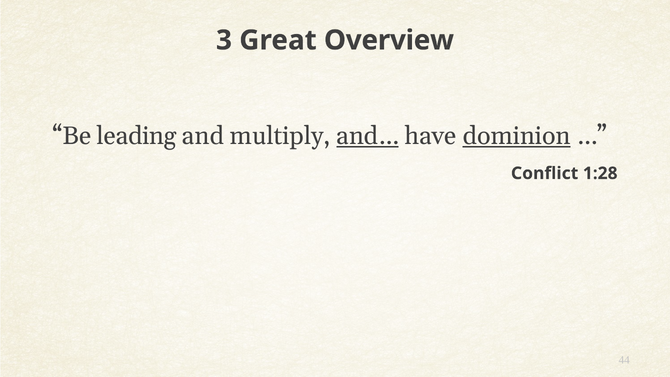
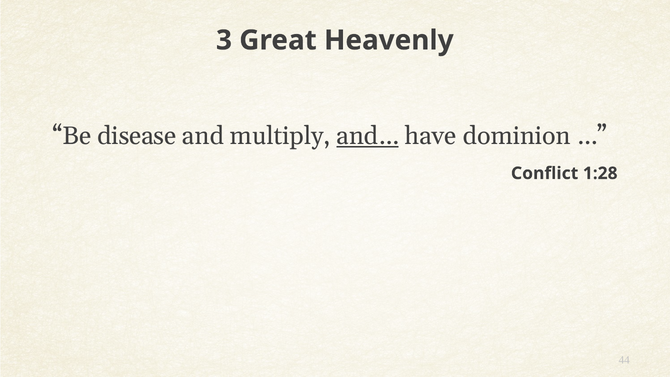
Overview: Overview -> Heavenly (389, 40)
leading: leading -> disease (137, 136)
dominion underline: present -> none (517, 136)
